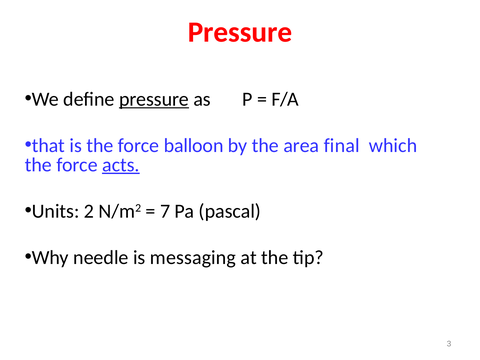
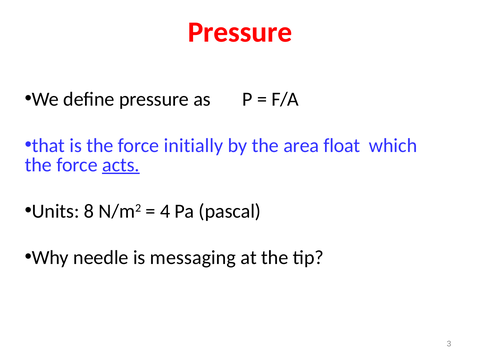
pressure underline: present -> none (154, 99)
balloon: balloon -> initially (193, 146)
final: final -> float (342, 146)
2: 2 -> 8 (89, 211)
7: 7 -> 4 (165, 211)
